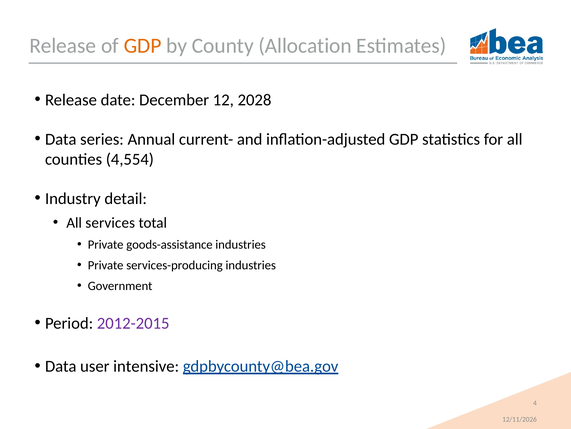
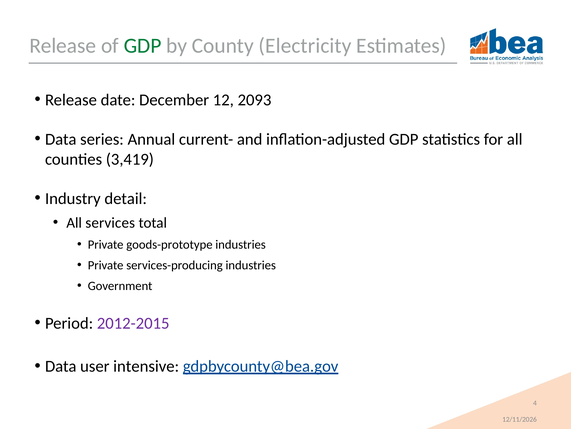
GDP colour: orange -> green (143, 46)
Allocation: Allocation -> Electricity (305, 46)
2028: 2028 -> 2093 (254, 100)
4,554: 4,554 -> 3,419 (130, 159)
goods-assistance: goods-assistance -> goods-prototype (169, 244)
